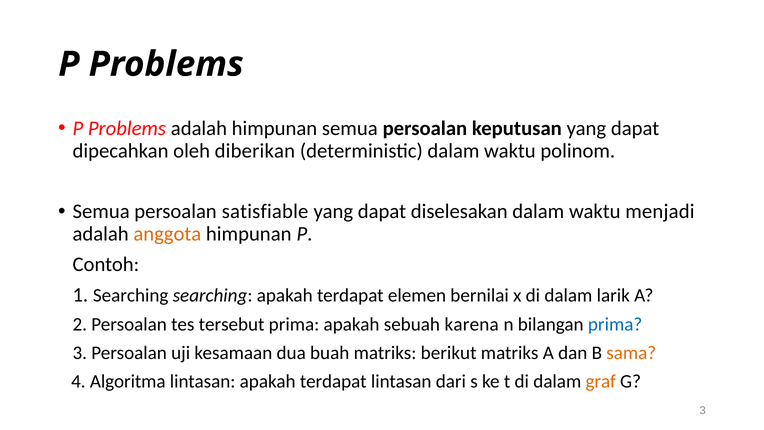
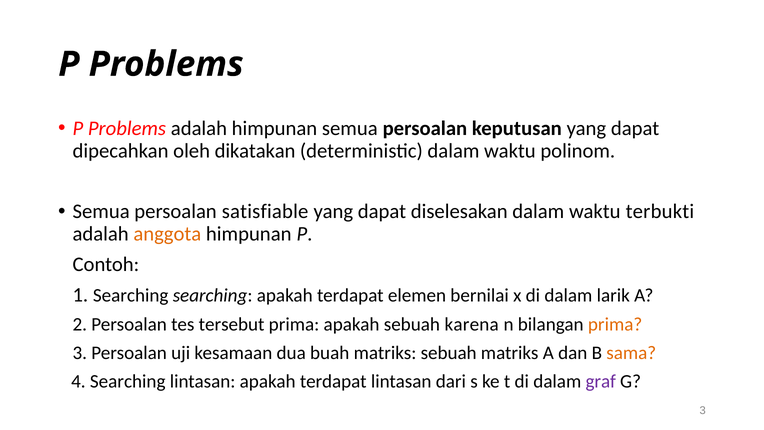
diberikan: diberikan -> dikatakan (255, 151)
menjadi: menjadi -> terbukti (660, 211)
prima colour: blue -> orange (615, 324)
matriks berikut: berikut -> sebuah (449, 353)
4 Algoritma: Algoritma -> Searching (128, 381)
graf colour: orange -> purple (601, 381)
